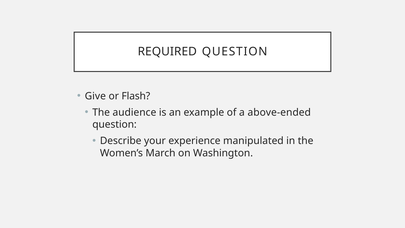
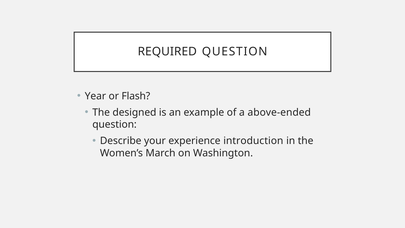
Give: Give -> Year (95, 96)
audience: audience -> designed (134, 112)
manipulated: manipulated -> introduction (253, 141)
